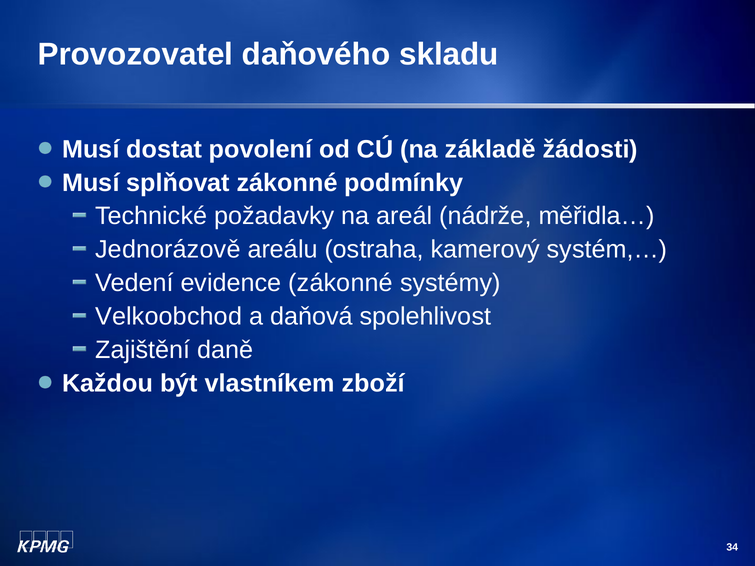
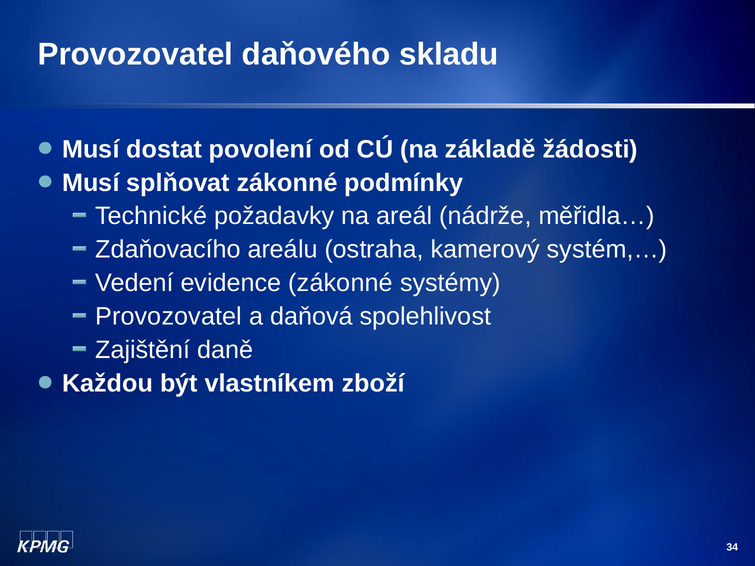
Jednorázově: Jednorázově -> Zdaňovacího (168, 250)
Velkoobchod: Velkoobchod -> Provozovatel (169, 317)
